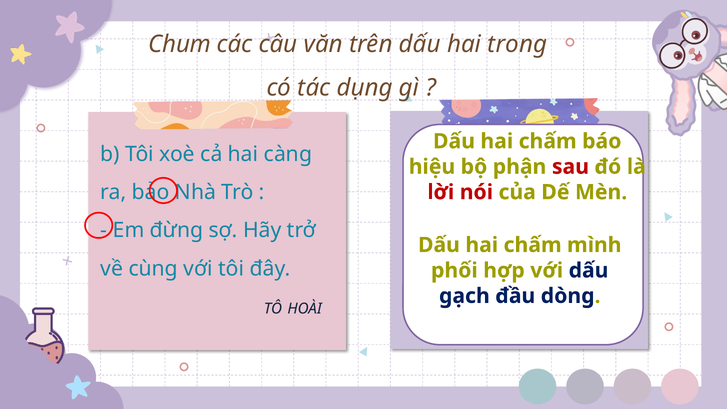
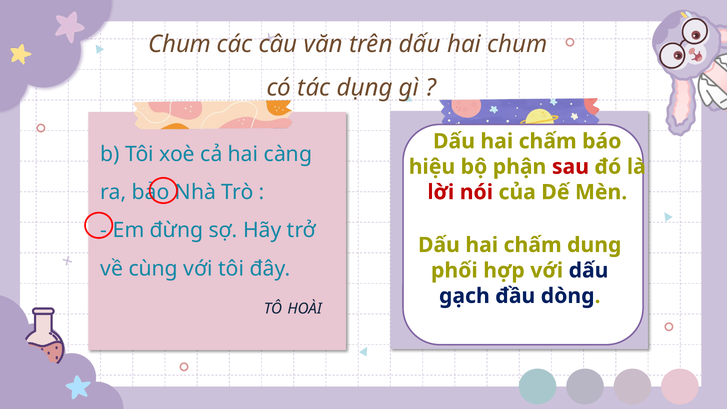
hai trong: trong -> chum (517, 44)
chấm mình: mình -> dụng (594, 245)
